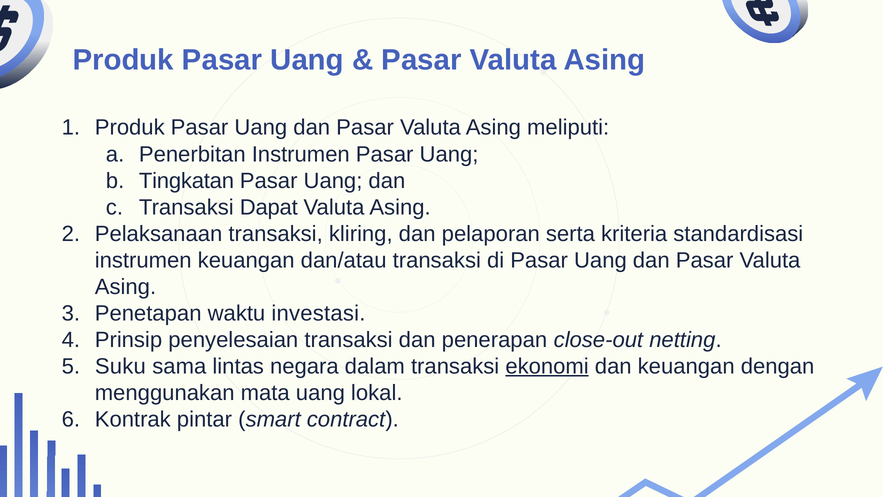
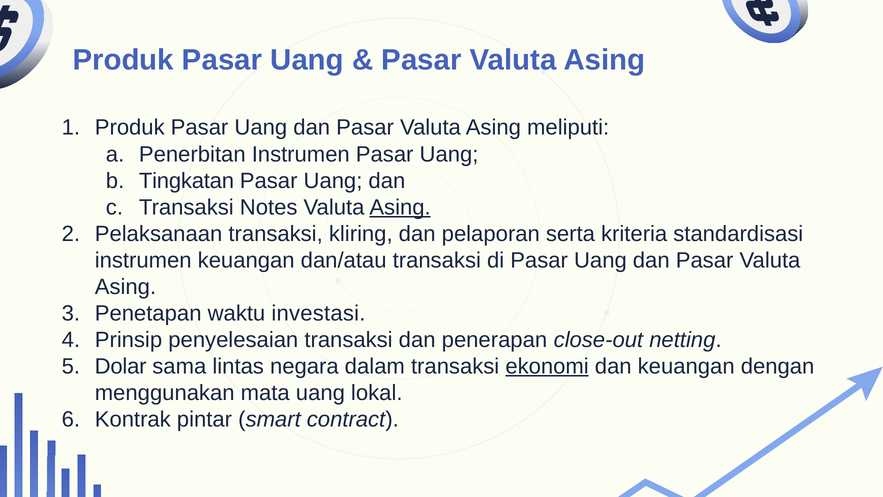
Dapat: Dapat -> Notes (269, 207)
Asing underline: none -> present (400, 207)
Suku: Suku -> Dolar (121, 366)
